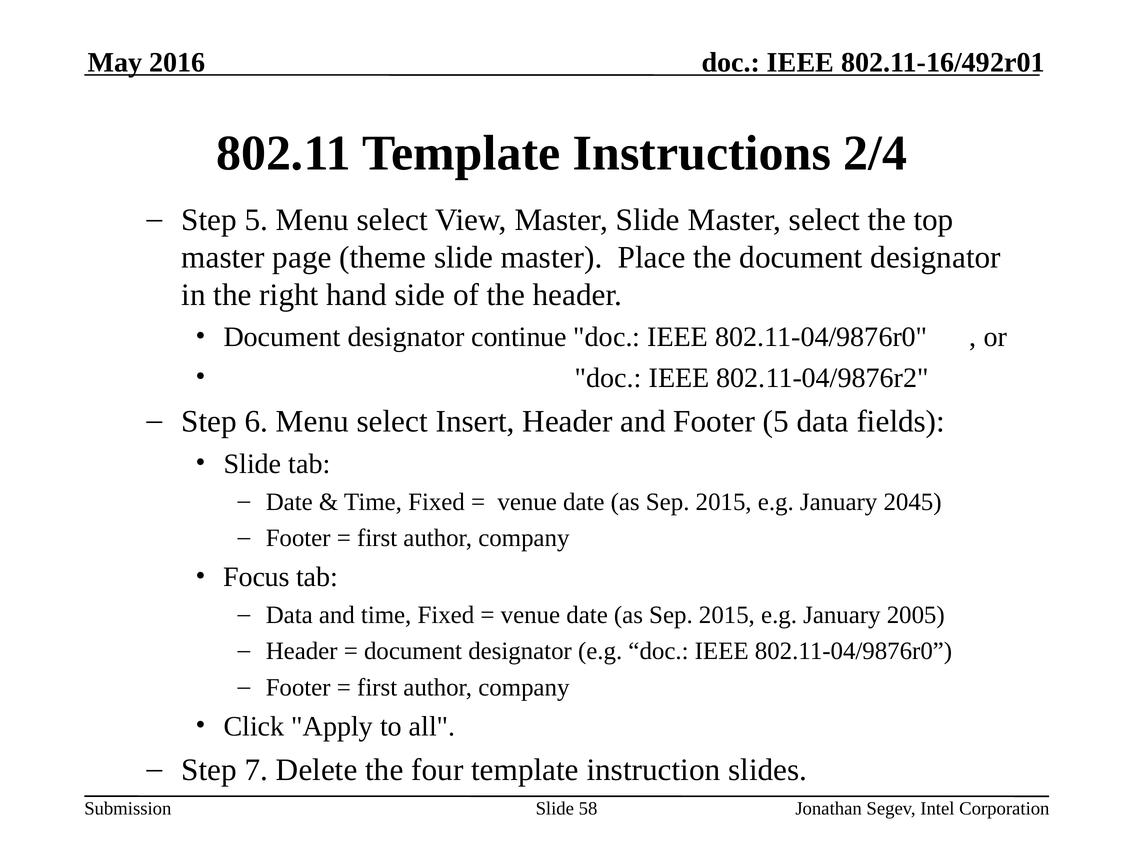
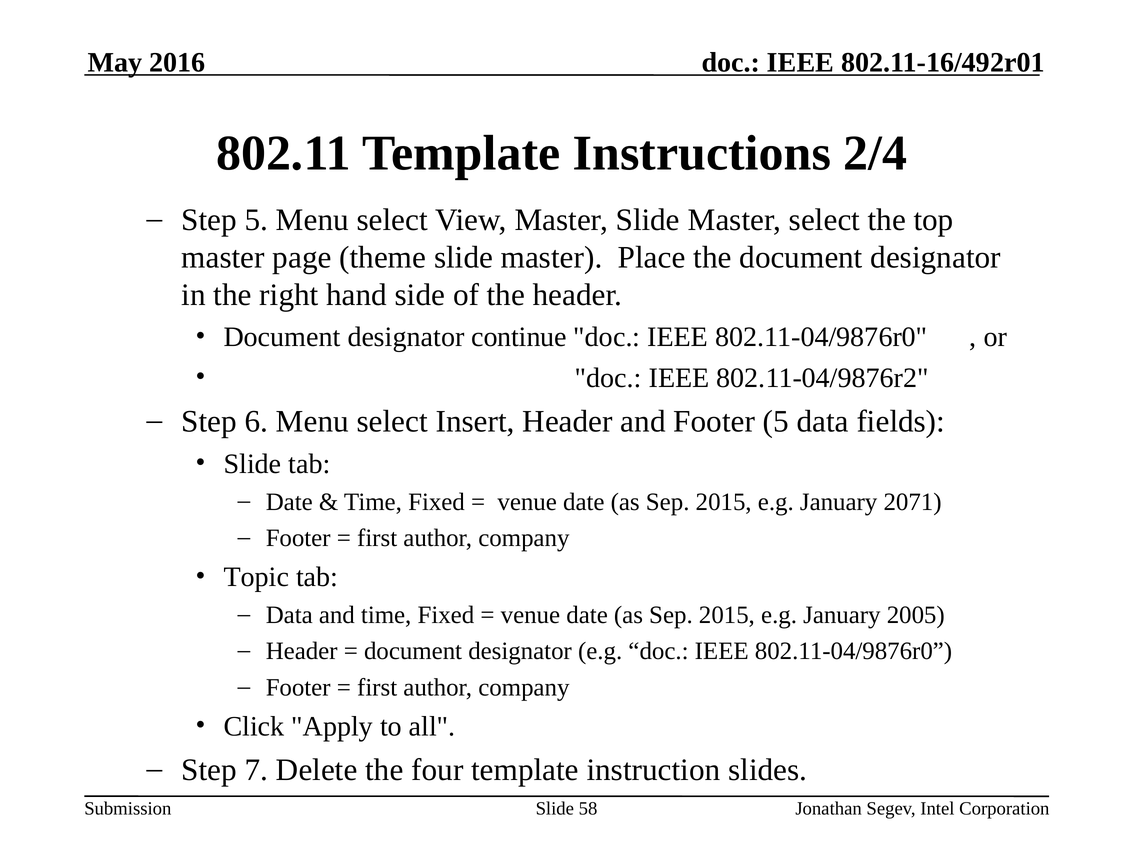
2045: 2045 -> 2071 (913, 502)
Focus: Focus -> Topic (256, 577)
